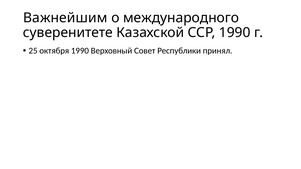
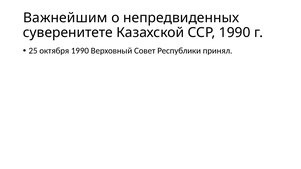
междунaродного: междунaродного -> непредвиденных (181, 18)
